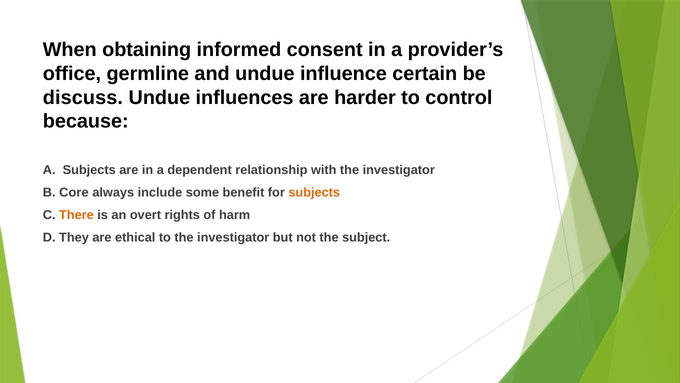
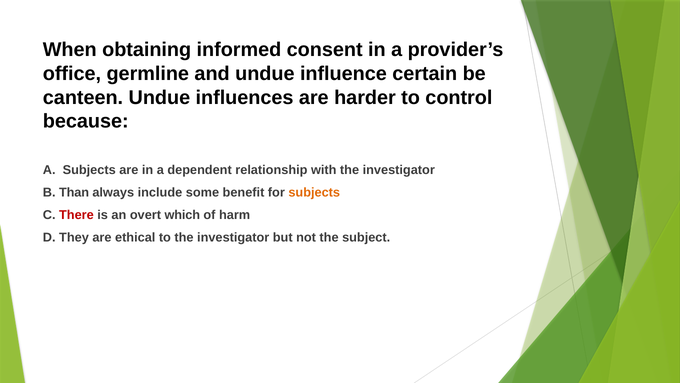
discuss: discuss -> canteen (83, 97)
Core: Core -> Than (74, 192)
There colour: orange -> red (76, 215)
rights: rights -> which (182, 215)
